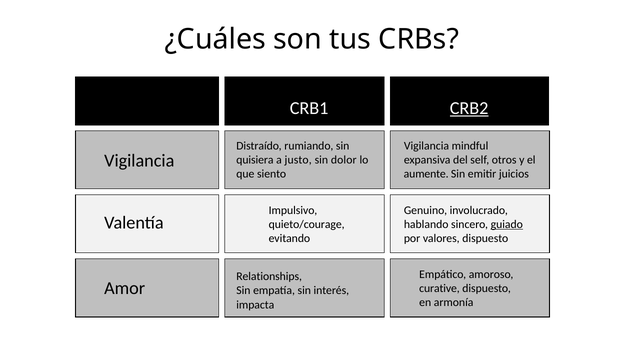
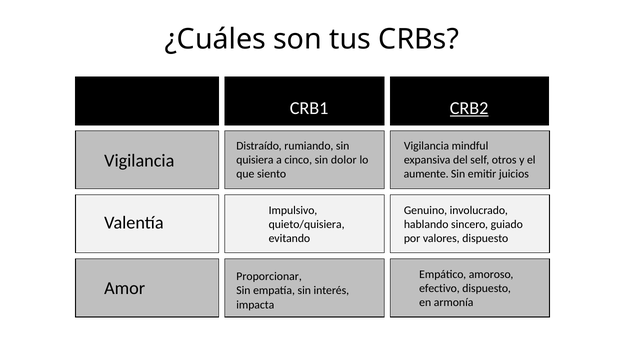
justo: justo -> cinco (298, 160)
quieto/courage: quieto/courage -> quieto/quisiera (307, 224)
guiado underline: present -> none (507, 224)
Relationships: Relationships -> Proporcionar (269, 277)
curative: curative -> efectivo (439, 289)
